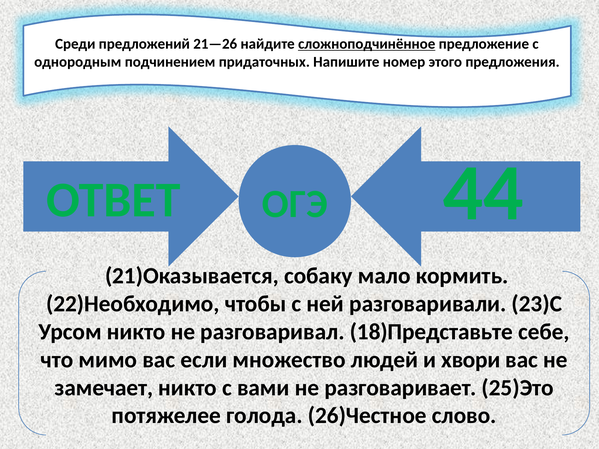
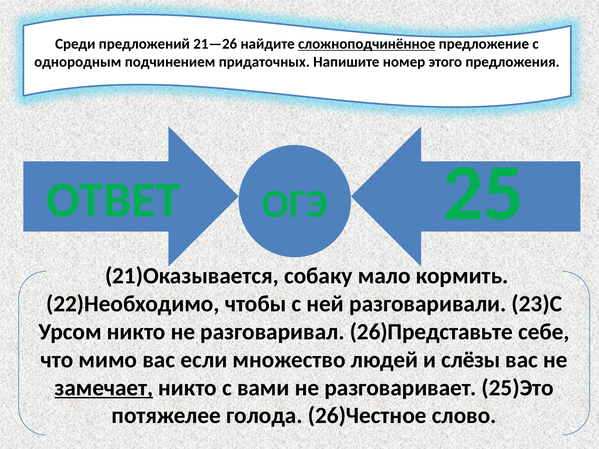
44: 44 -> 25 (483, 193)
18)Представьте: 18)Представьте -> 26)Представьте (431, 332)
хвори: хвори -> слёзы (471, 360)
замечает underline: none -> present (104, 388)
